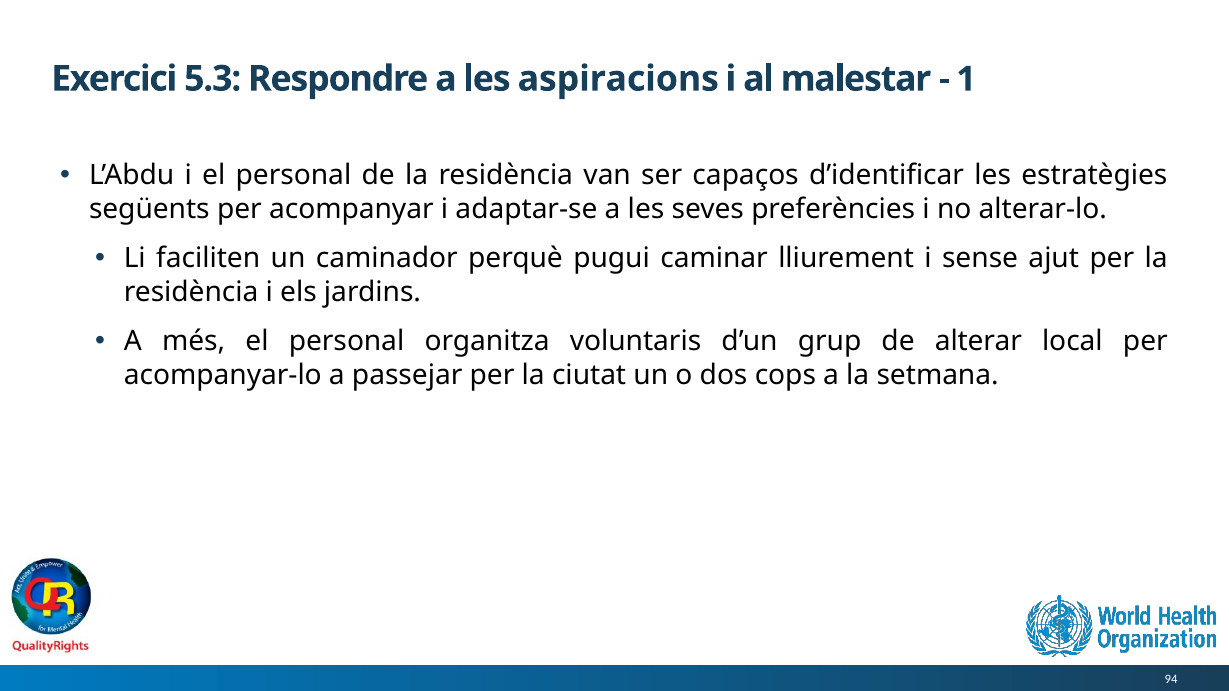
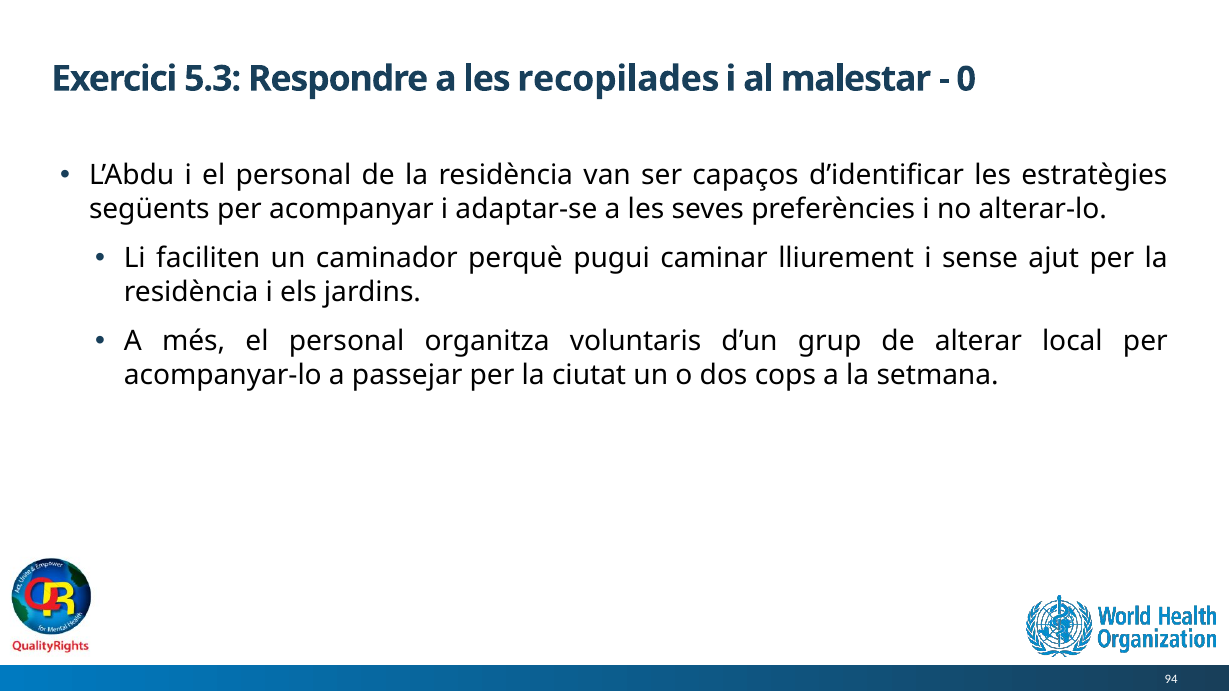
aspiracions: aspiracions -> recopilades (618, 79)
1: 1 -> 0 (966, 79)
